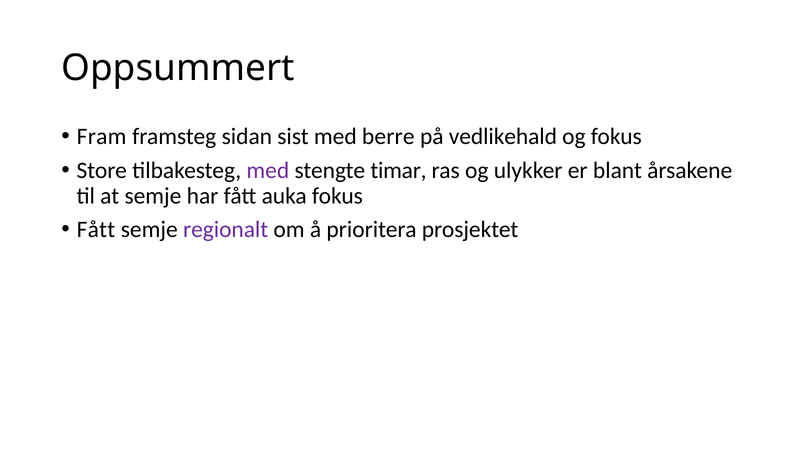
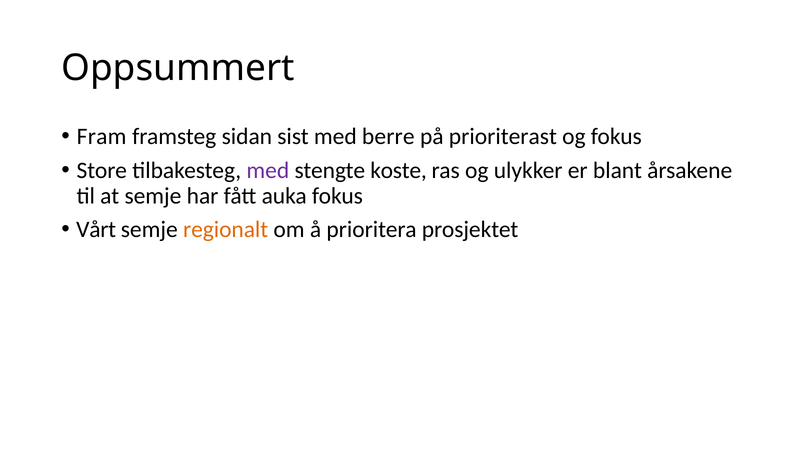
vedlikehald: vedlikehald -> prioriterast (503, 136)
timar: timar -> koste (398, 170)
Fått: Fått -> Vårt (96, 229)
regionalt colour: purple -> orange (226, 229)
